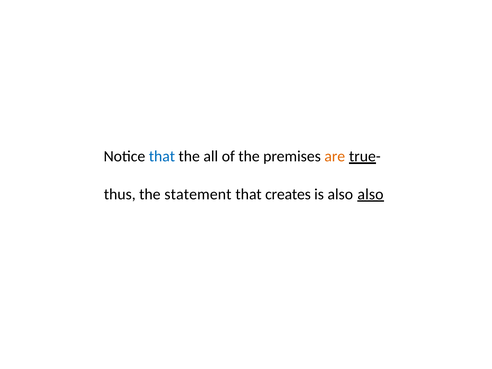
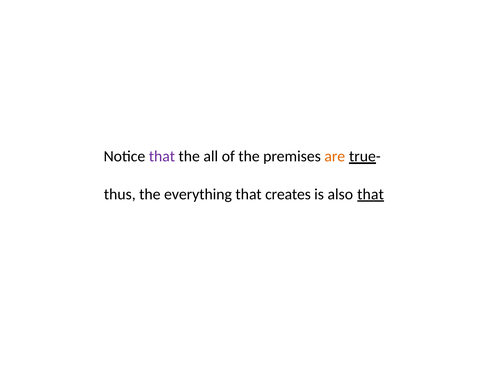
that colour: blue -> purple (162, 156)
statement: statement -> everything (198, 194)
also also: also -> that (371, 194)
